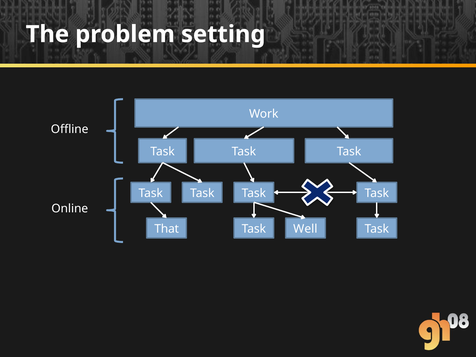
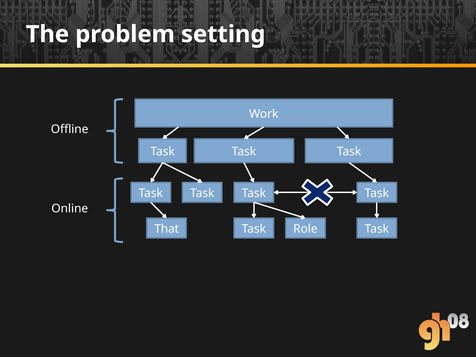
Well: Well -> Role (305, 229)
